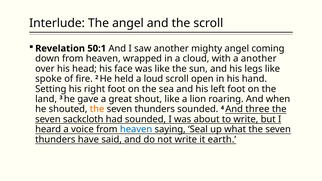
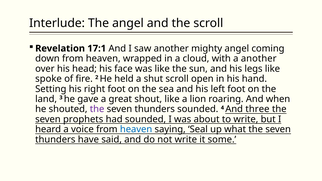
50:1: 50:1 -> 17:1 (97, 48)
loud: loud -> shut (153, 79)
the colour: orange -> purple (97, 109)
sackcloth: sackcloth -> prophets (83, 119)
earth: earth -> some (222, 140)
